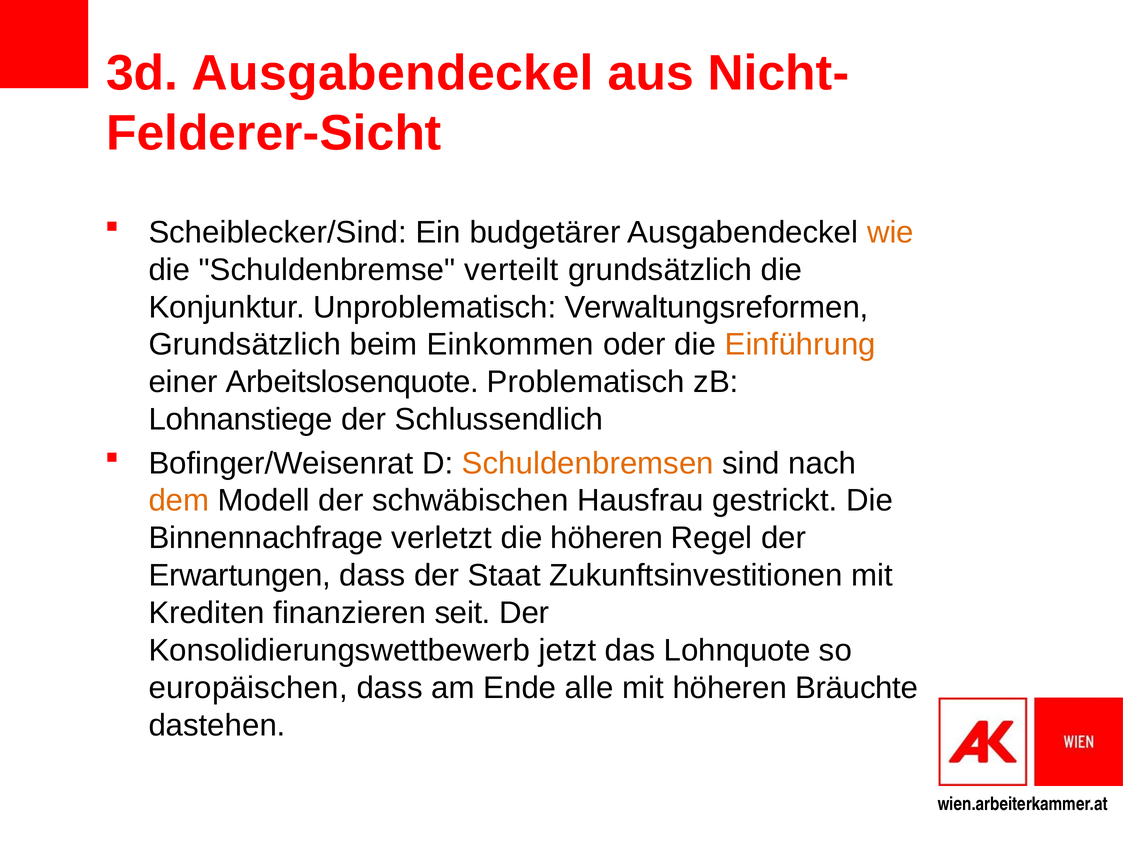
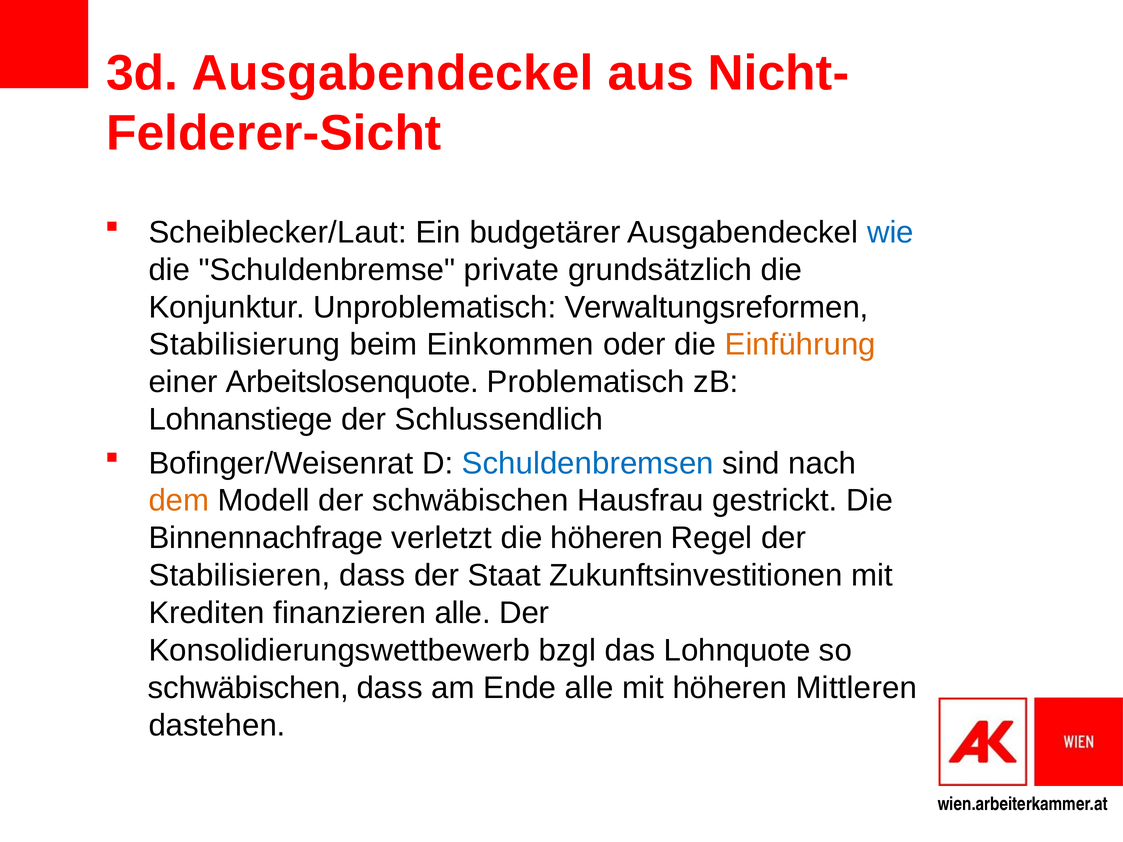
Scheiblecker/Sind: Scheiblecker/Sind -> Scheiblecker/Laut (278, 232)
wie colour: orange -> blue (890, 232)
verteilt: verteilt -> private (512, 270)
Grundsätzlich: Grundsätzlich -> Stabilisierung (245, 345)
Schuldenbremsen colour: orange -> blue (588, 463)
Erwartungen: Erwartungen -> Stabilisieren (239, 576)
finanzieren seit: seit -> alle (463, 613)
jetzt: jetzt -> bzgl (568, 651)
europäischen: europäischen -> schwäbischen (248, 688)
Bräuchte: Bräuchte -> Mittleren (856, 688)
